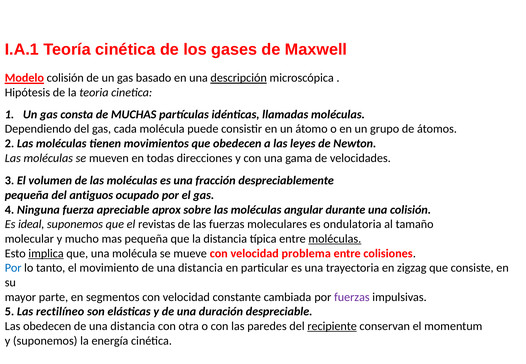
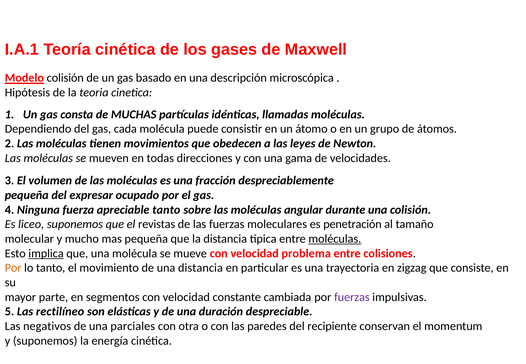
descripción underline: present -> none (239, 78)
antiguos: antiguos -> expresar (91, 195)
apreciable aprox: aprox -> tanto (166, 210)
ideal: ideal -> liceo (31, 224)
ondulatoria: ondulatoria -> penetración (352, 224)
Por colour: blue -> orange (13, 268)
Las obedecen: obedecen -> negativos (47, 326)
distancia: distancia -> parciales (133, 326)
recipiente underline: present -> none (332, 326)
